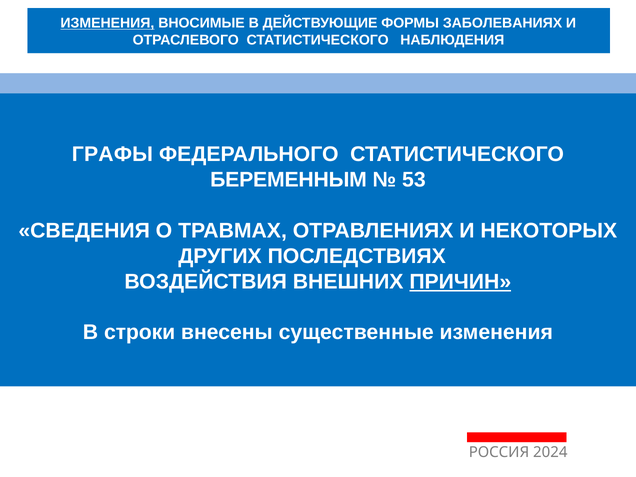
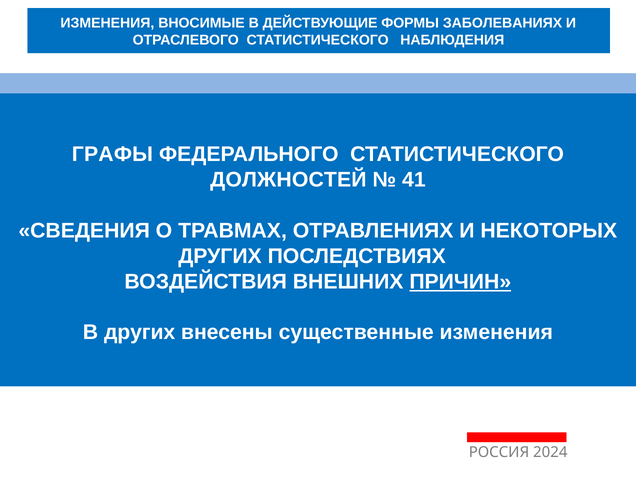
ИЗМЕНЕНИЯ underline: present -> none (107, 23)
БЕРЕМЕННЫМ: БЕРЕМЕННЫМ -> ДОЛЖНОСТЕЙ (288, 180)
53: 53 -> 41 (414, 180)
В строки: строки -> других (140, 332)
